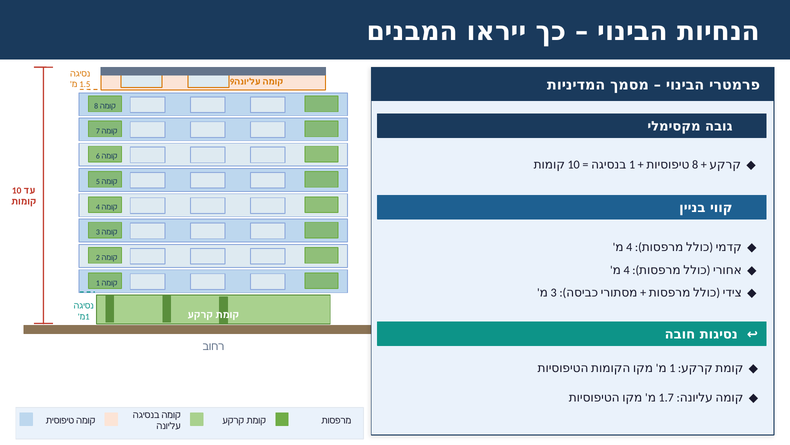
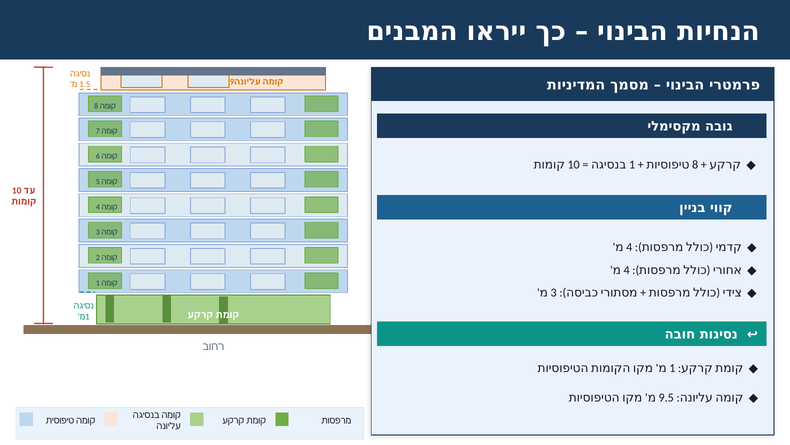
1.7: 1.7 -> 9.5 (666, 397)
